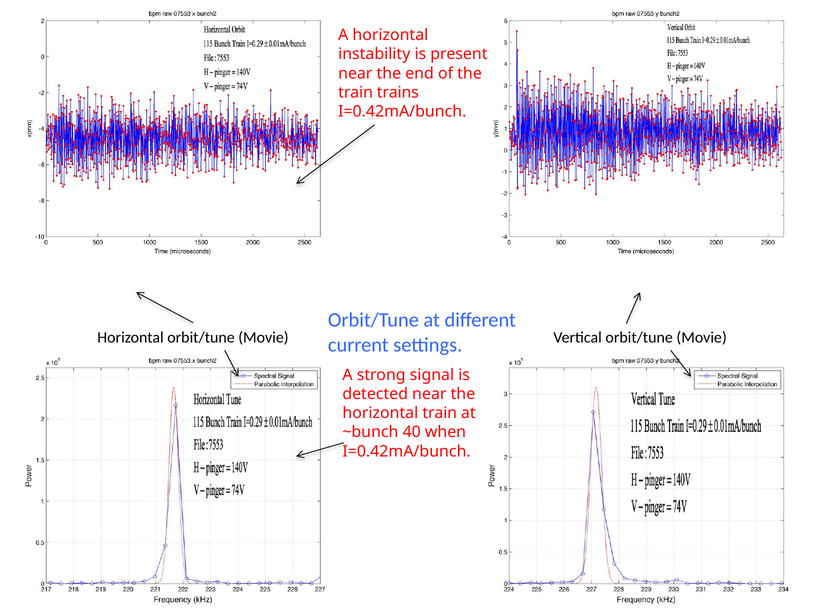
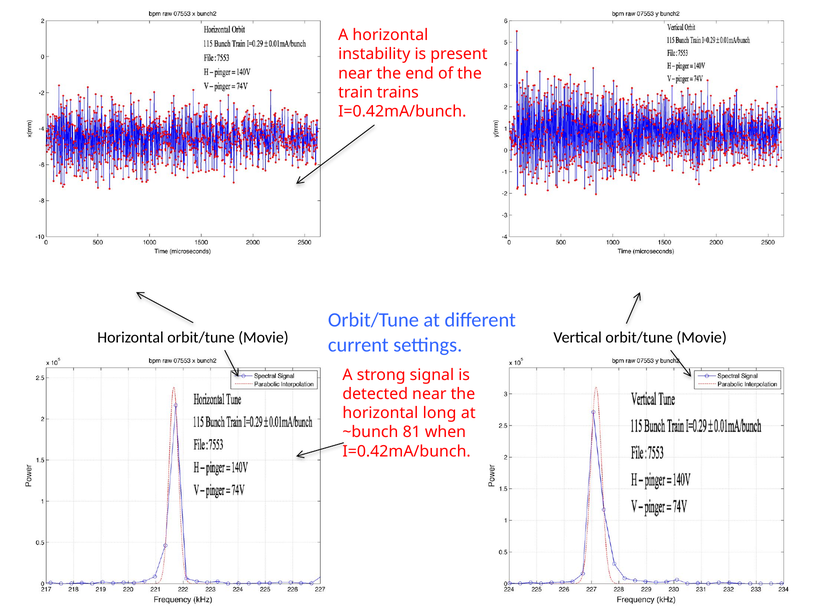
horizontal train: train -> long (440, 413)
40: 40 -> 81 (412, 432)
